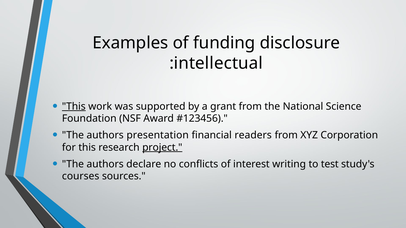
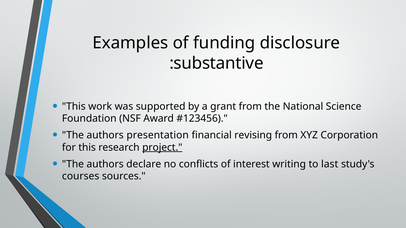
intellectual: intellectual -> substantive (219, 63)
This underline: present -> none (74, 107)
readers: readers -> revising (253, 135)
test: test -> last (330, 164)
